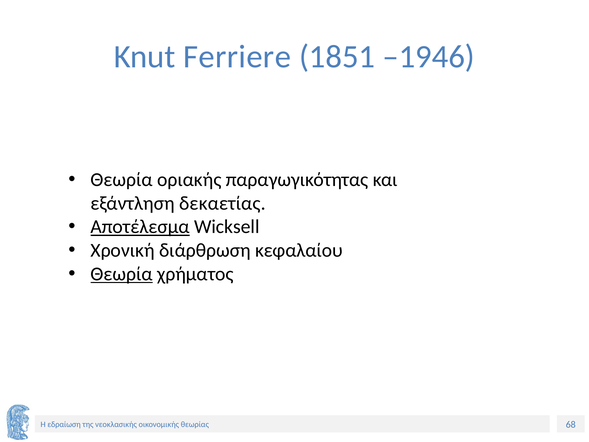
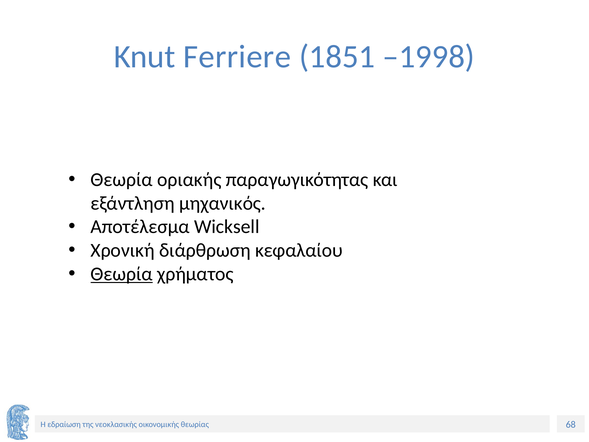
–1946: –1946 -> –1998 (429, 57)
δεκαετίας: δεκαετίας -> μηχανικός (223, 203)
Αποτέλεσμα underline: present -> none (140, 227)
